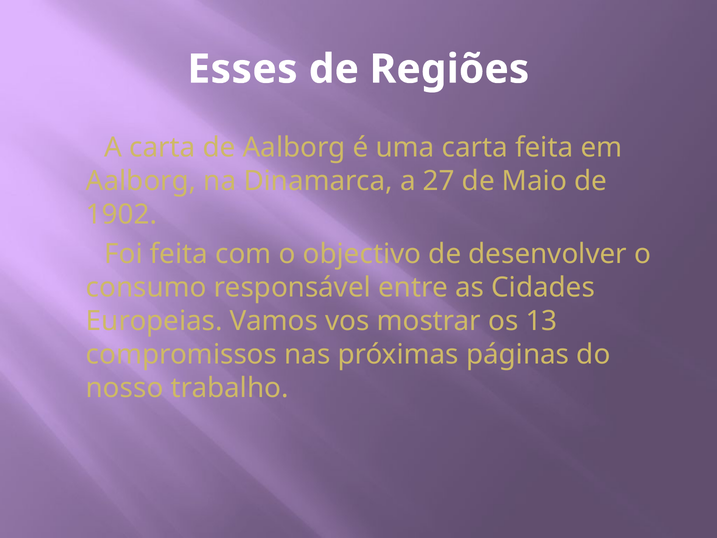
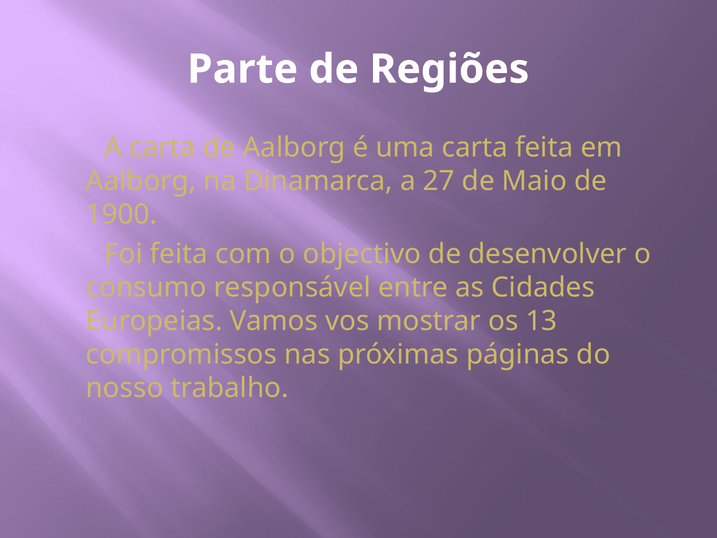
Esses: Esses -> Parte (243, 69)
1902: 1902 -> 1900 (122, 215)
